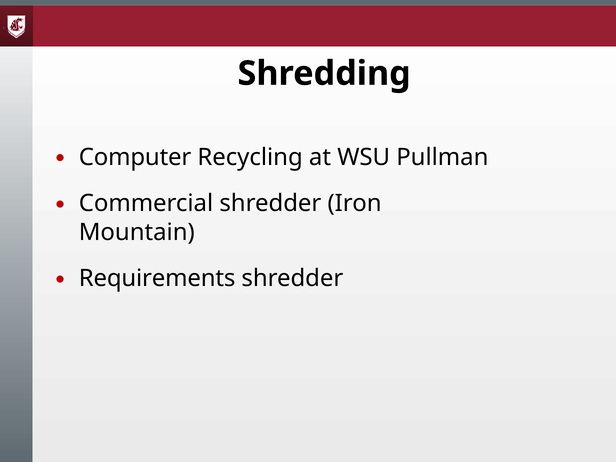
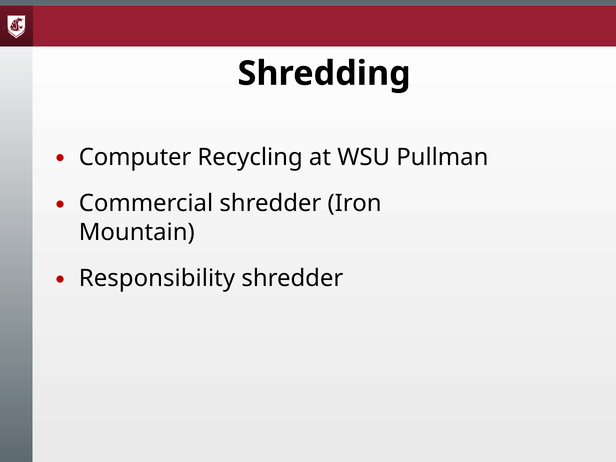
Requirements: Requirements -> Responsibility (157, 278)
